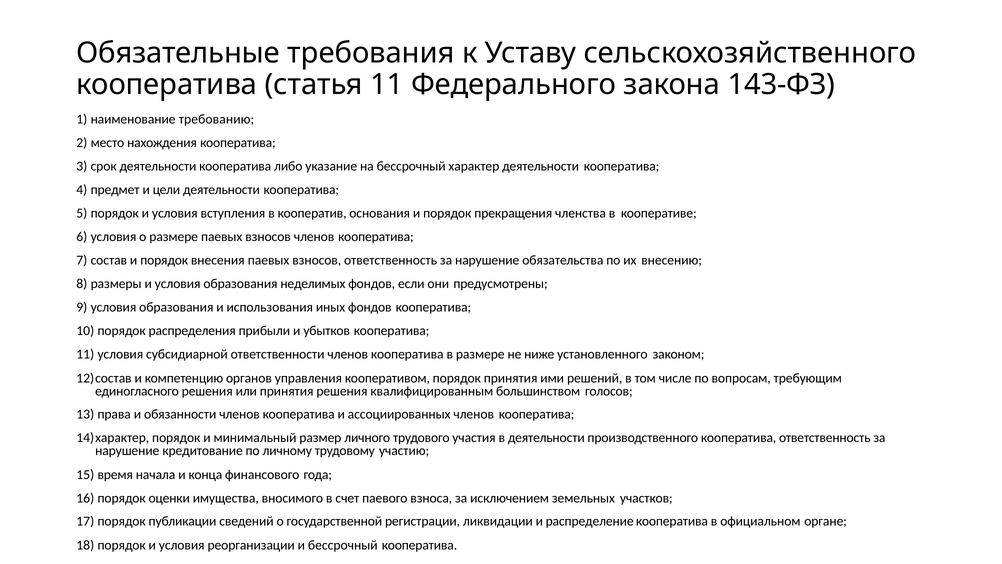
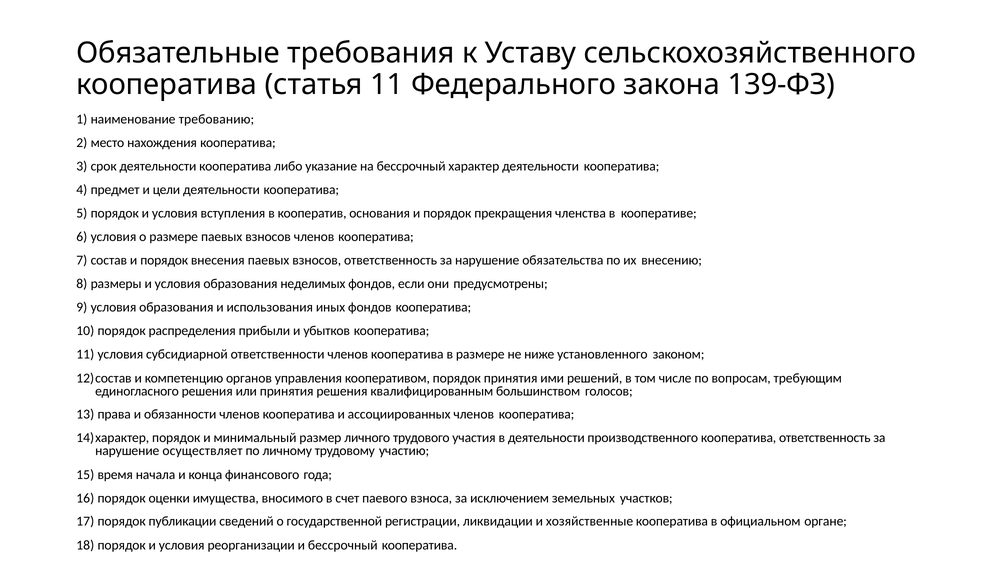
143-ФЗ: 143-ФЗ -> 139-ФЗ (781, 85)
кредитование: кредитование -> осуществляет (202, 451)
распределение: распределение -> хозяйственные (590, 521)
